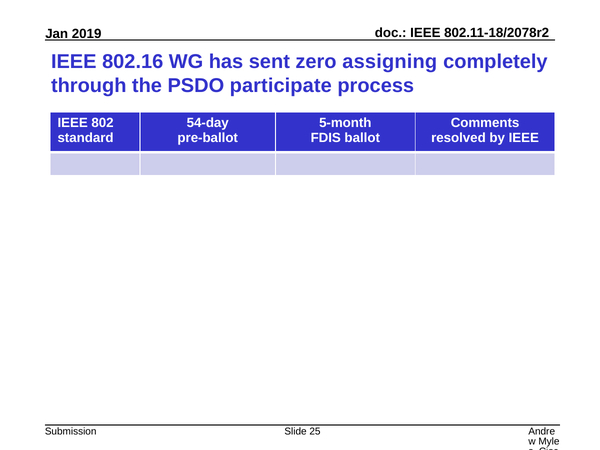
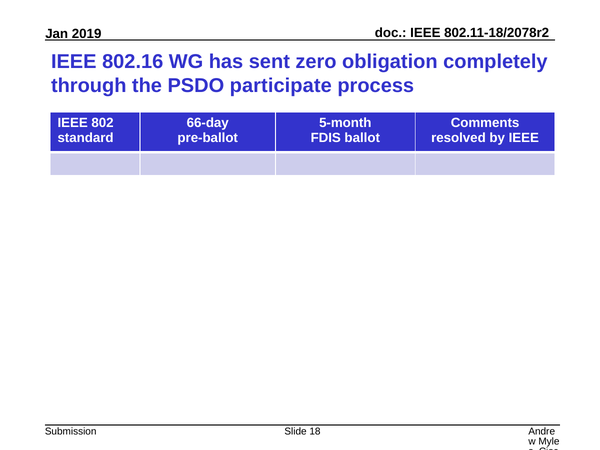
assigning: assigning -> obligation (390, 61)
54-day: 54-day -> 66-day (208, 123)
25: 25 -> 18 (315, 432)
